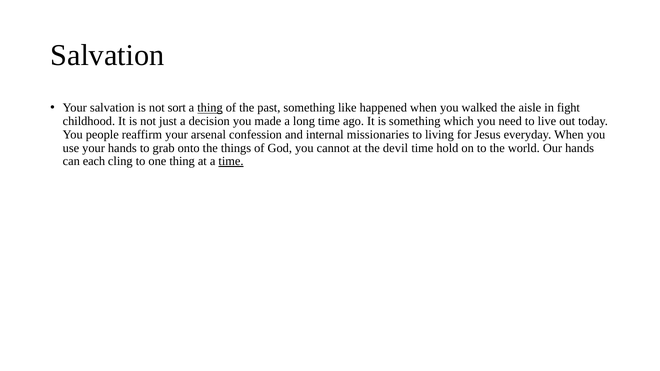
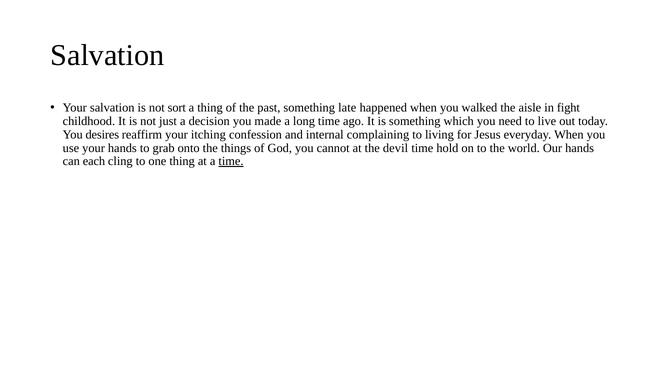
thing underline: present -> none (210, 108)
like: like -> late (347, 108)
people: people -> desires (102, 135)
arsenal: arsenal -> itching (208, 135)
missionaries: missionaries -> complaining (378, 135)
